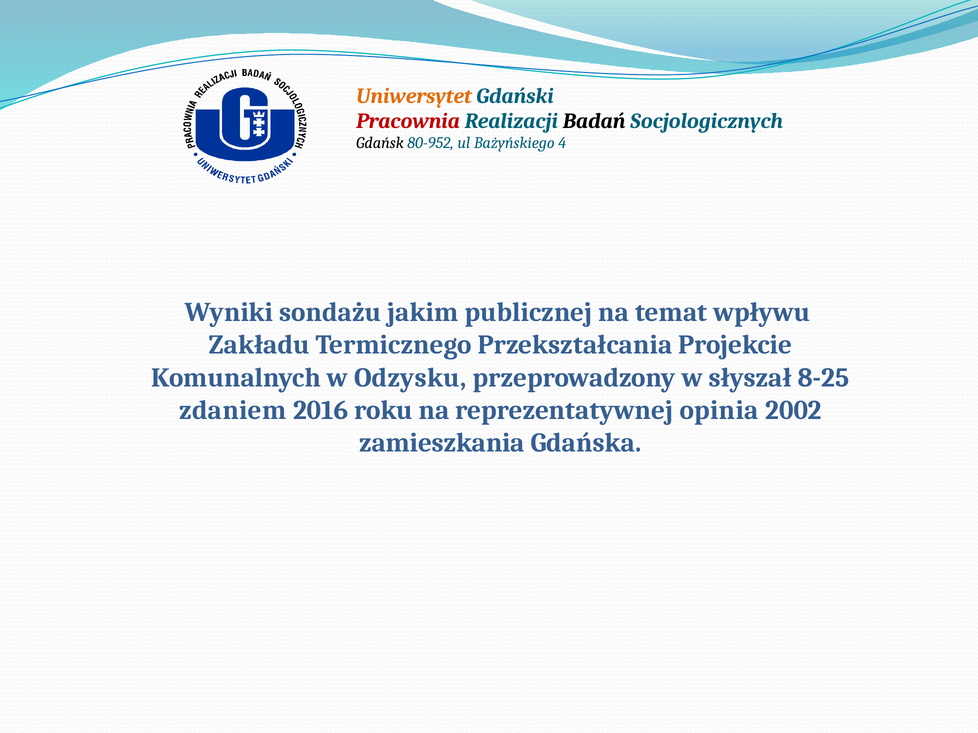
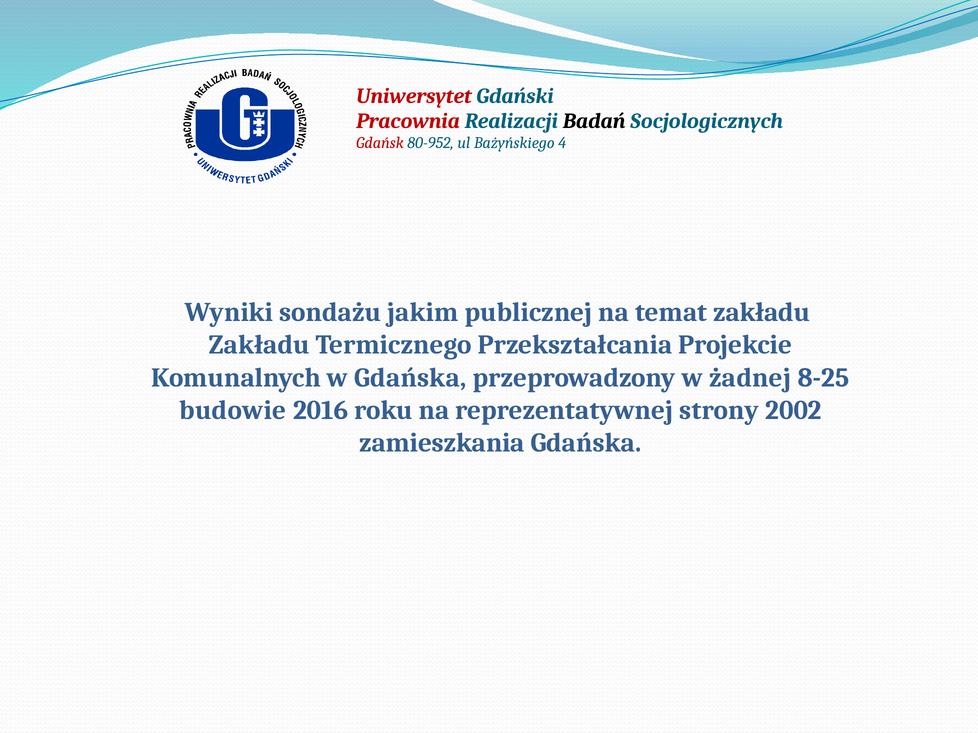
Uniwersytet colour: orange -> red (414, 96)
Gdańsk colour: black -> red (380, 143)
temat wpływu: wpływu -> zakładu (762, 313)
w Odzysku: Odzysku -> Gdańska (410, 378)
słyszał: słyszał -> żadnej (750, 378)
zdaniem: zdaniem -> budowie (233, 410)
opinia: opinia -> strony (719, 410)
